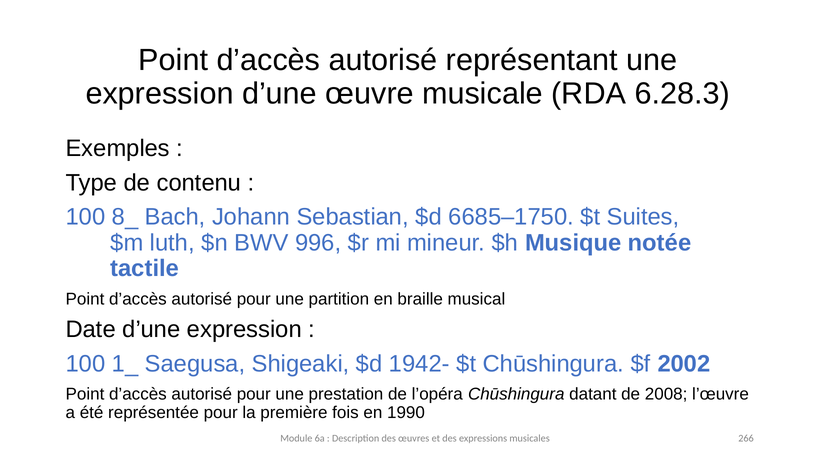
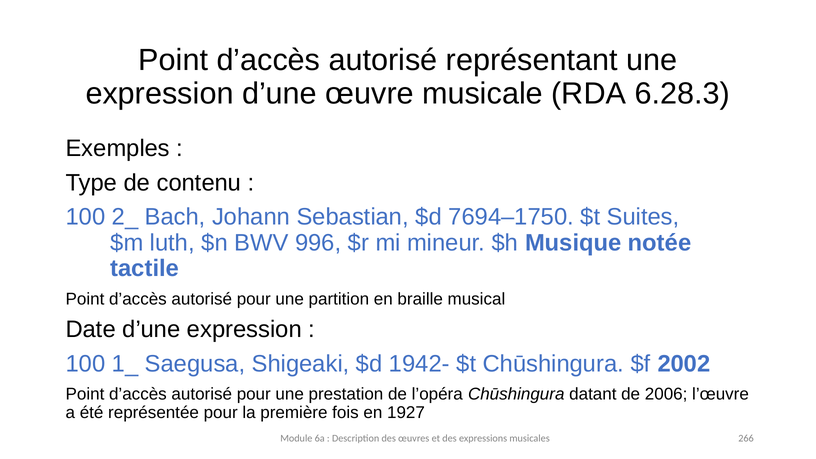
8_: 8_ -> 2_ (125, 217)
6685–1750: 6685–1750 -> 7694–1750 (511, 217)
2008: 2008 -> 2006 (666, 394)
1990: 1990 -> 1927 (406, 413)
